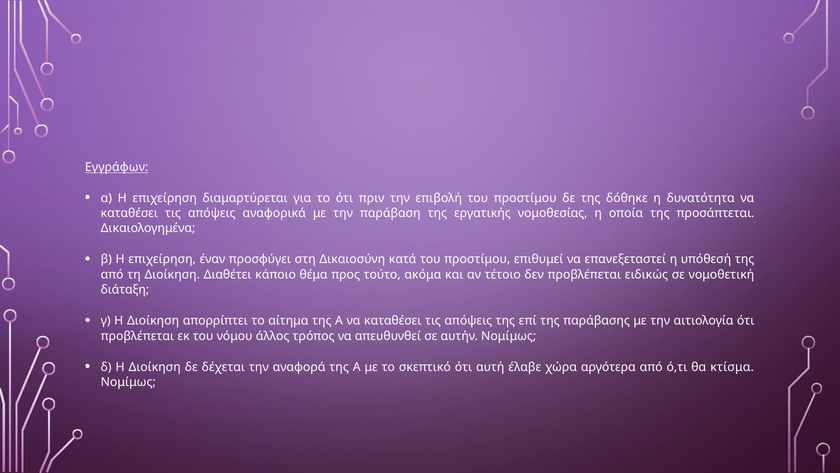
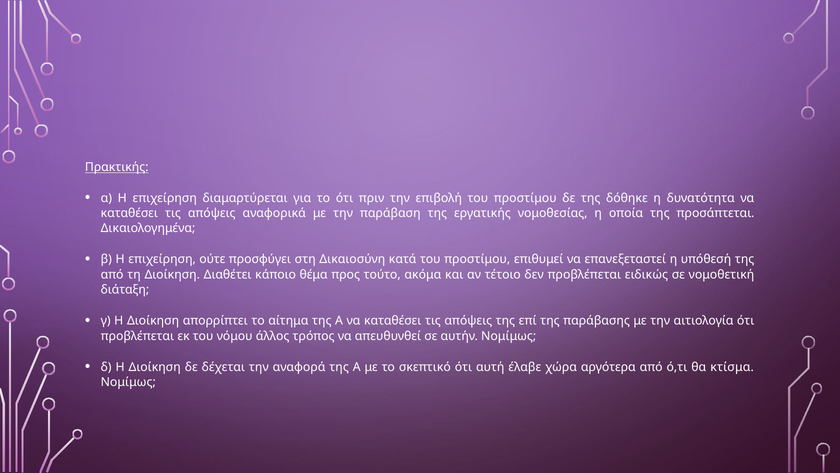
Εγγράφων: Εγγράφων -> Πρακτικής (117, 167)
έναν: έναν -> ούτε (212, 259)
